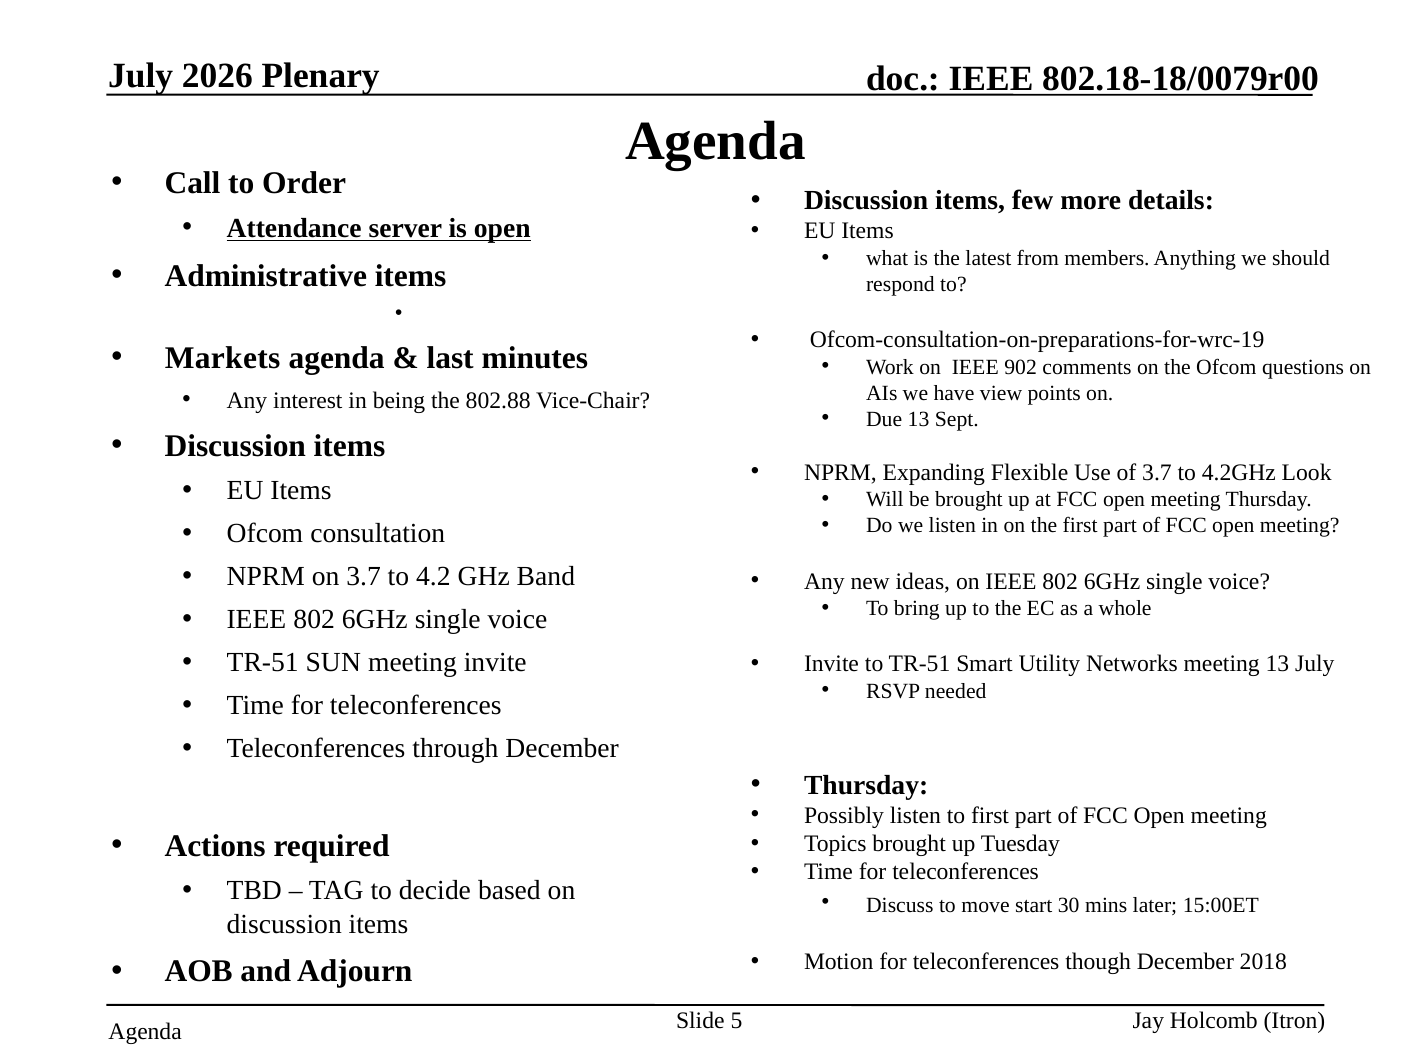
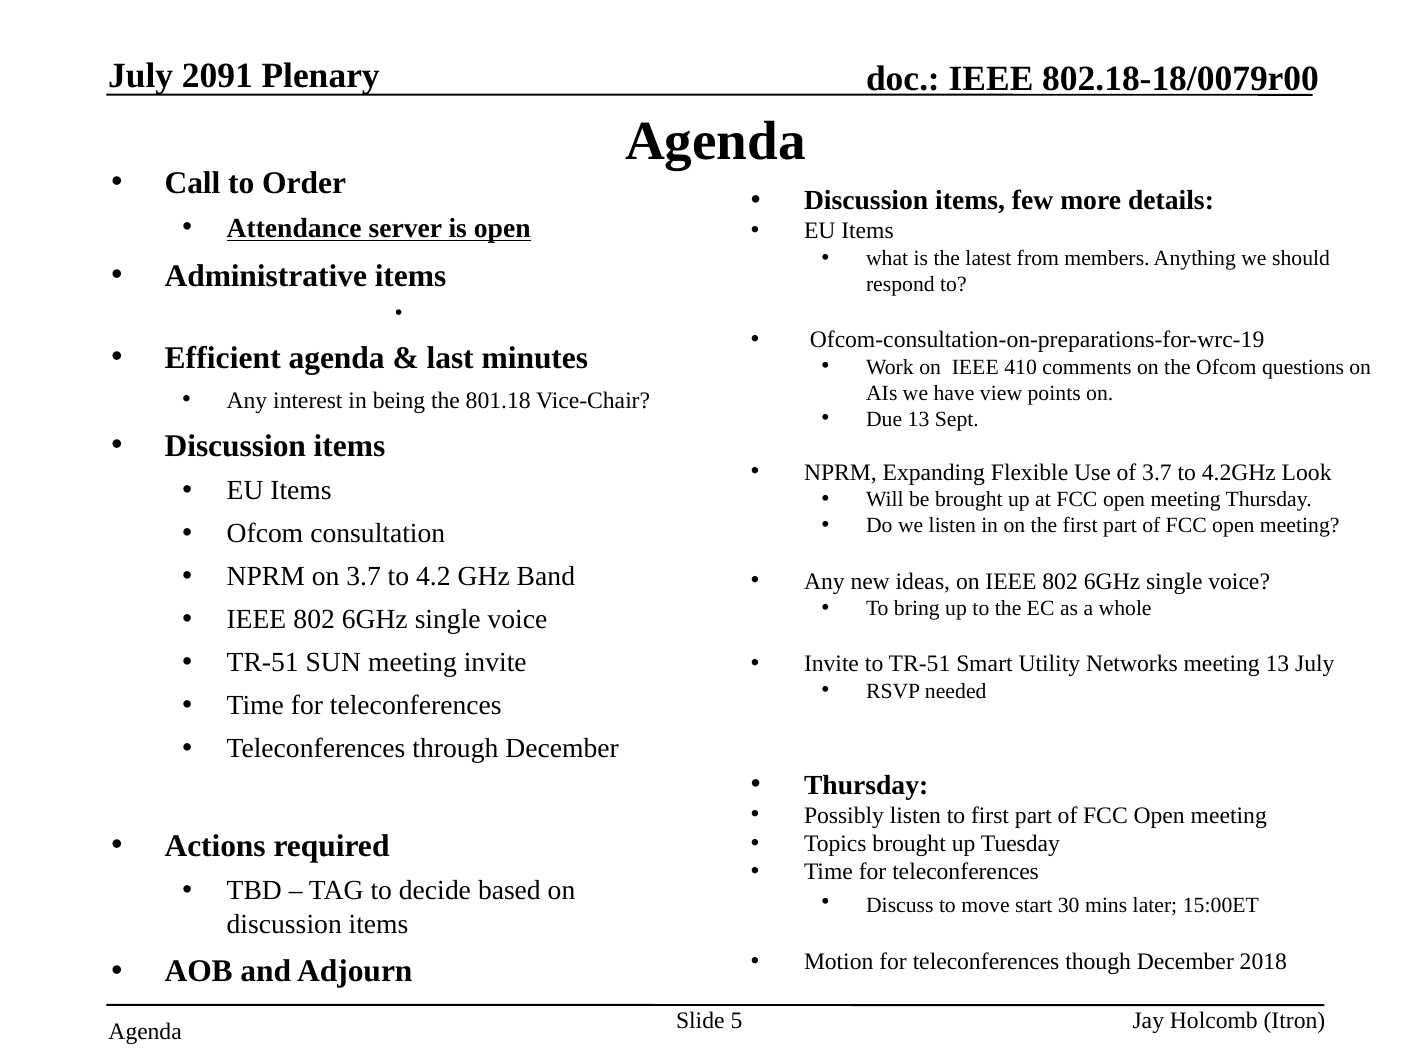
2026: 2026 -> 2091 (217, 76)
Markets: Markets -> Efficient (223, 358)
902: 902 -> 410 (1021, 367)
802.88: 802.88 -> 801.18 (498, 400)
